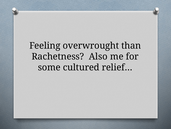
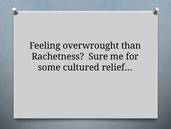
Also: Also -> Sure (98, 56)
